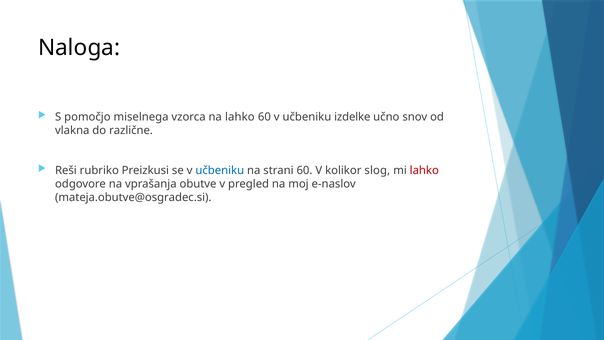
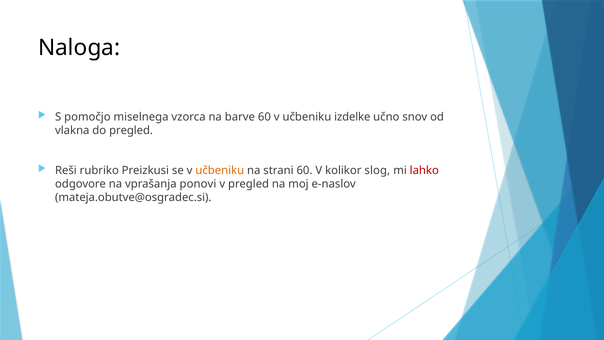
na lahko: lahko -> barve (240, 117)
do različne: različne -> pregled (131, 130)
učbeniku colour: blue -> orange (220, 170)
obutve: obutve -> ponovi (198, 184)
